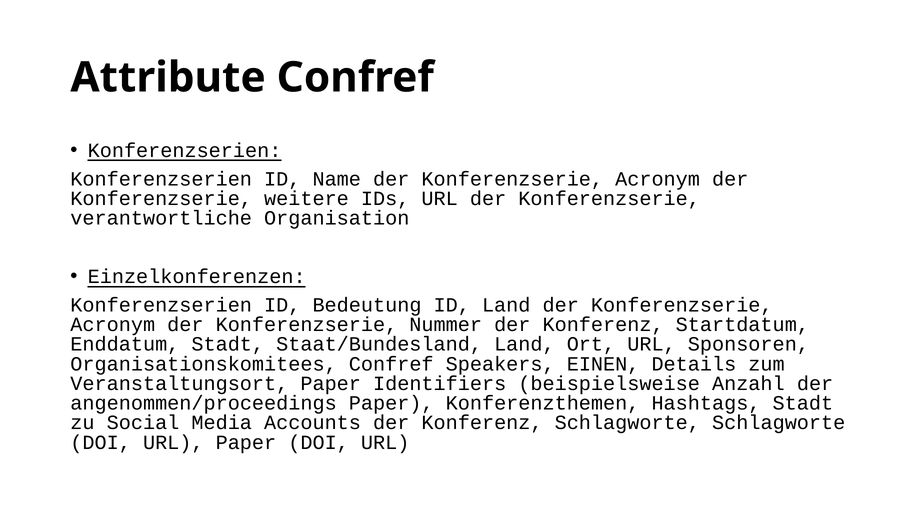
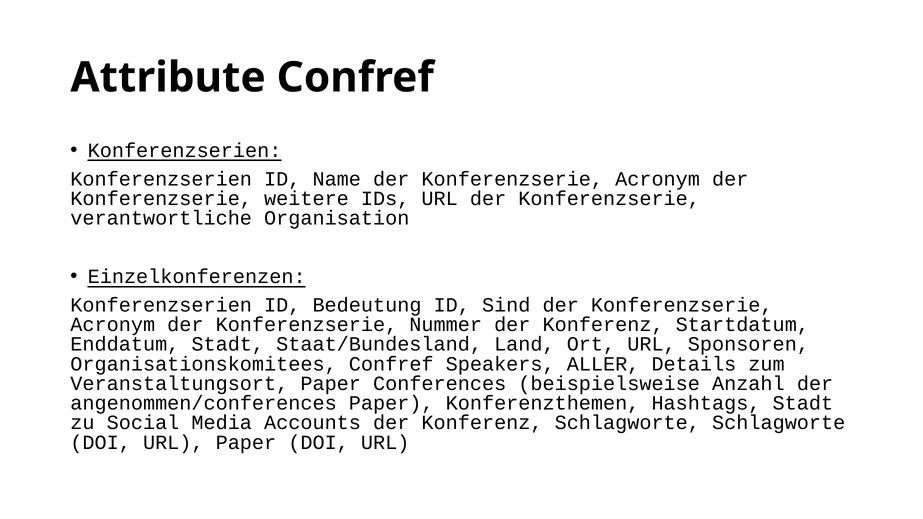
ID Land: Land -> Sind (506, 305)
EINEN: EINEN -> ALLER (603, 364)
Identifiers: Identifiers -> Conferences (440, 384)
angenommen/proceedings: angenommen/proceedings -> angenommen/conferences (204, 403)
